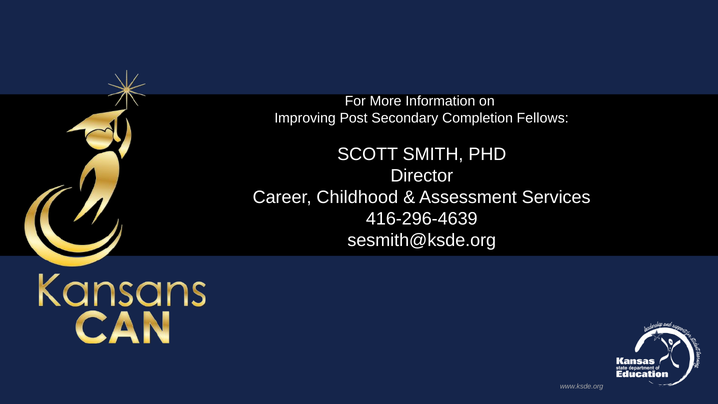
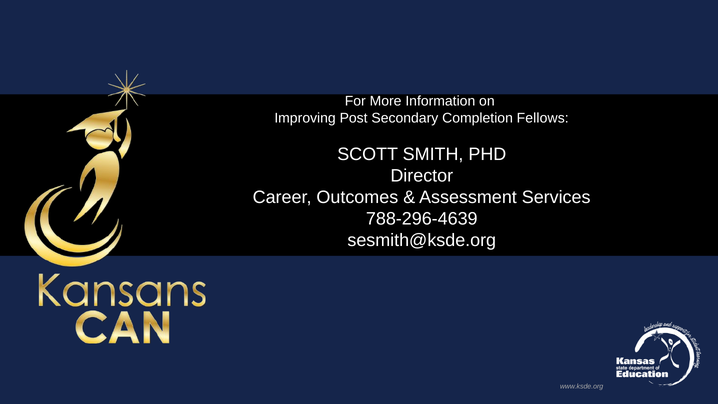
Childhood: Childhood -> Outcomes (357, 197)
416-296-4639: 416-296-4639 -> 788-296-4639 (422, 219)
